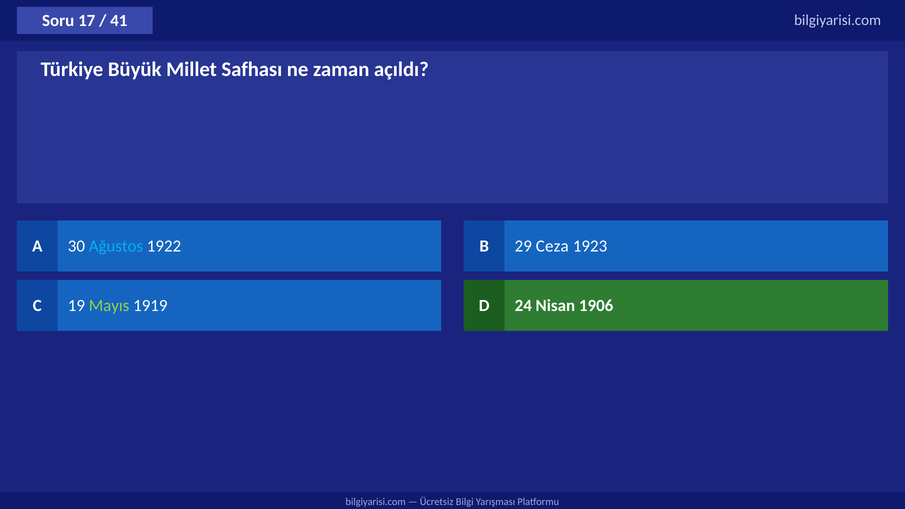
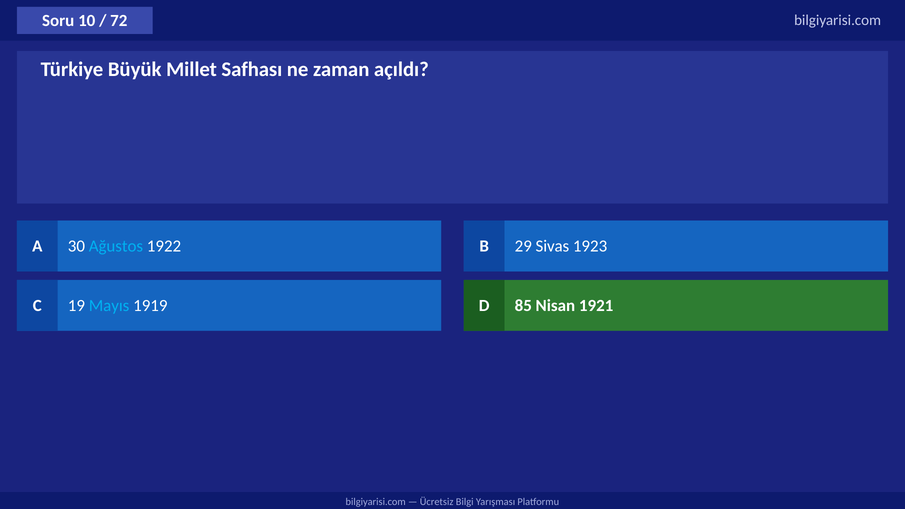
17: 17 -> 10 (87, 21)
41: 41 -> 72 (119, 21)
Ceza: Ceza -> Sivas (552, 246)
Mayıs colour: light green -> light blue (109, 306)
24: 24 -> 85 (523, 306)
1906: 1906 -> 1921 (596, 306)
